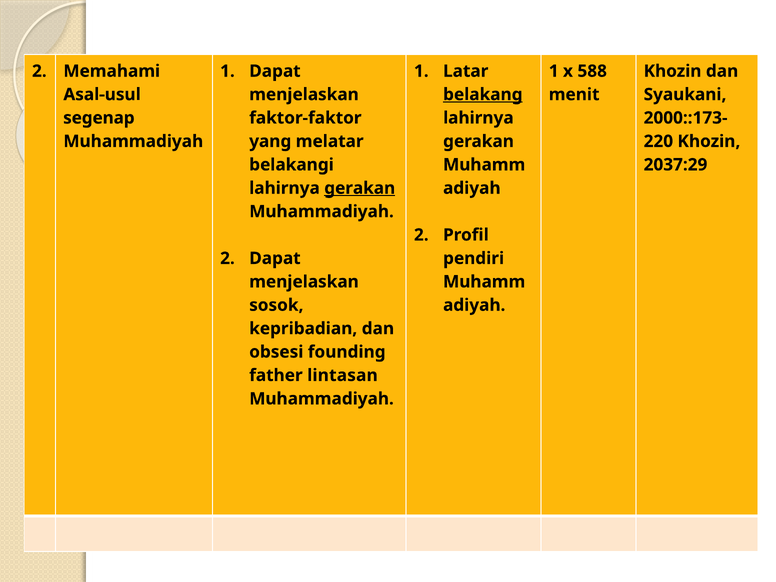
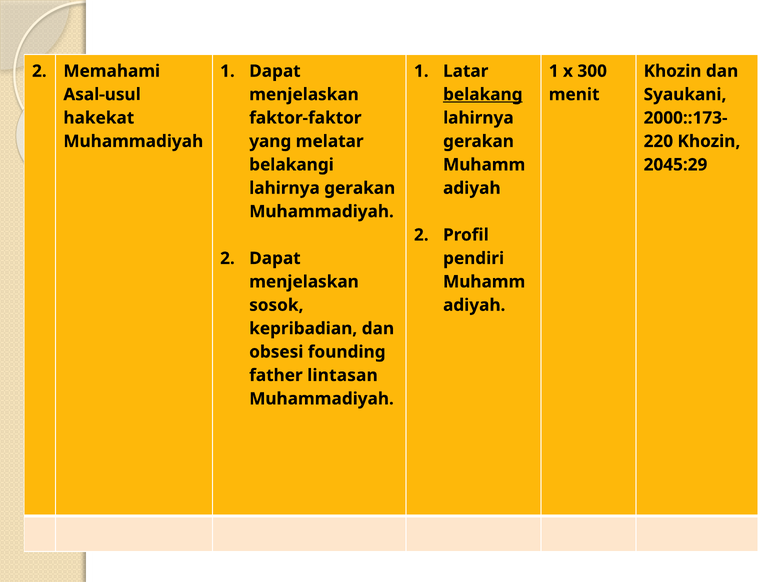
588: 588 -> 300 (592, 71)
segenap: segenap -> hakekat (99, 118)
2037:29: 2037:29 -> 2045:29 (675, 165)
gerakan underline: present -> none (360, 188)
